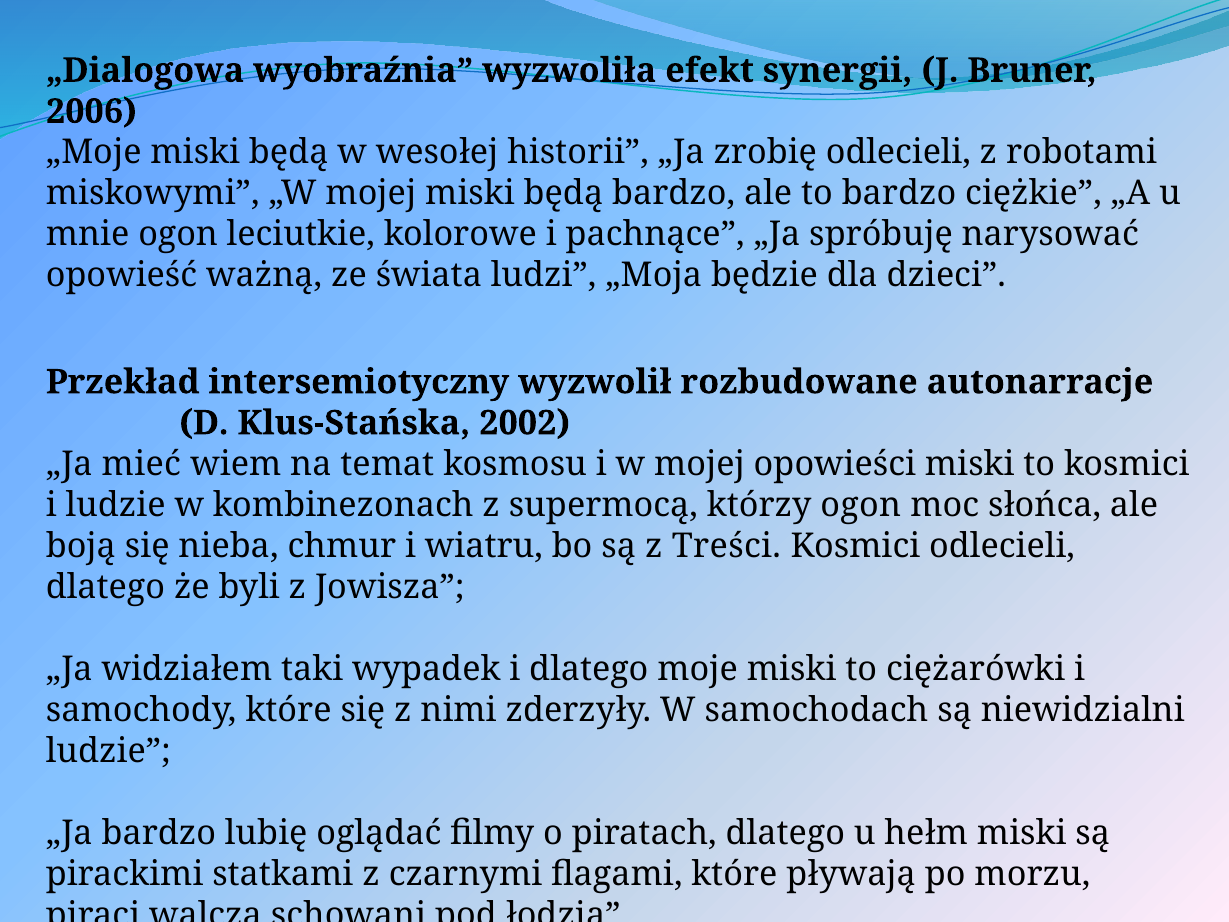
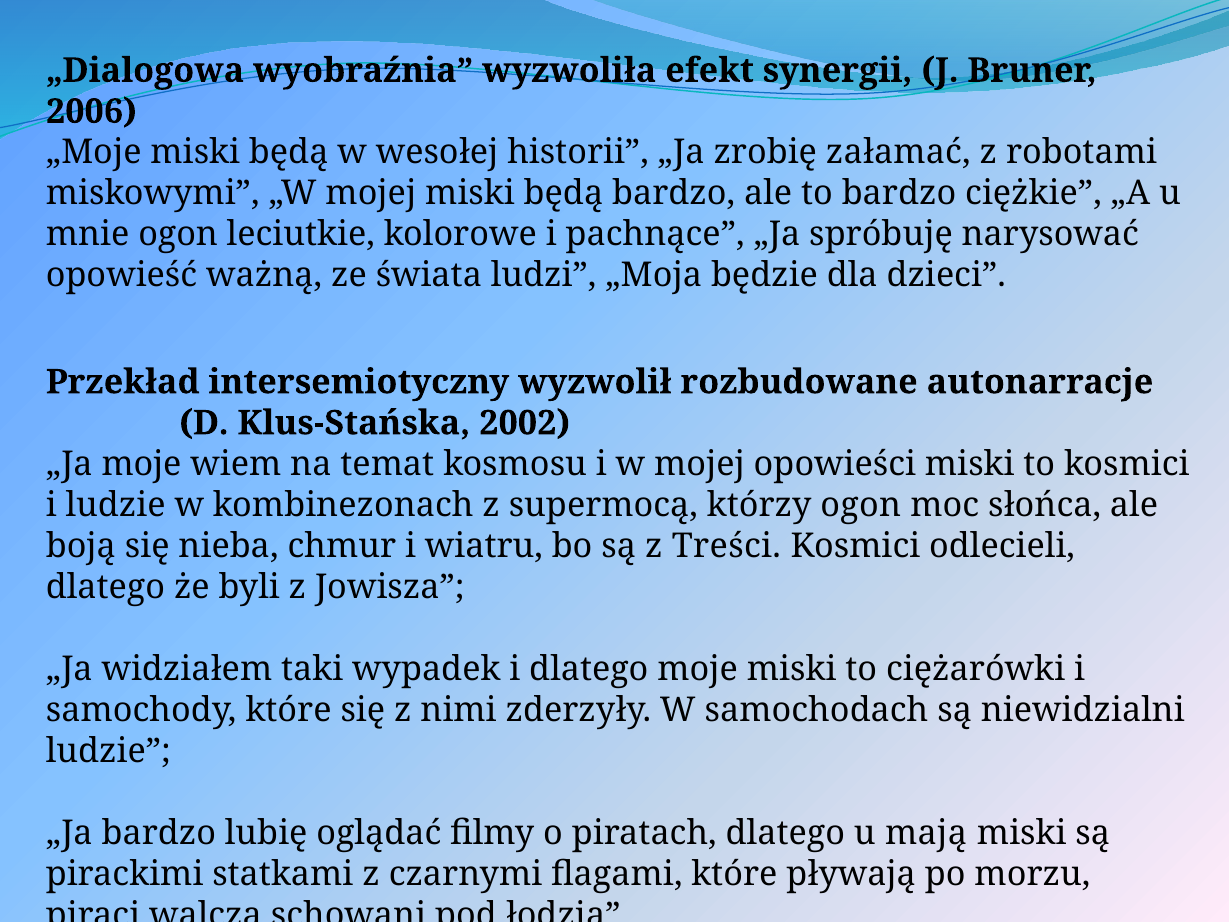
zrobię odlecieli: odlecieli -> załamać (898, 152)
„Ja mieć: mieć -> moje (142, 464)
hełm: hełm -> mają (926, 833)
